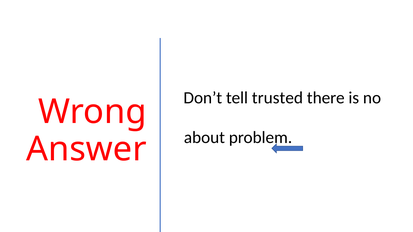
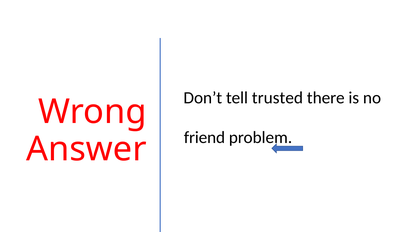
about: about -> friend (204, 138)
